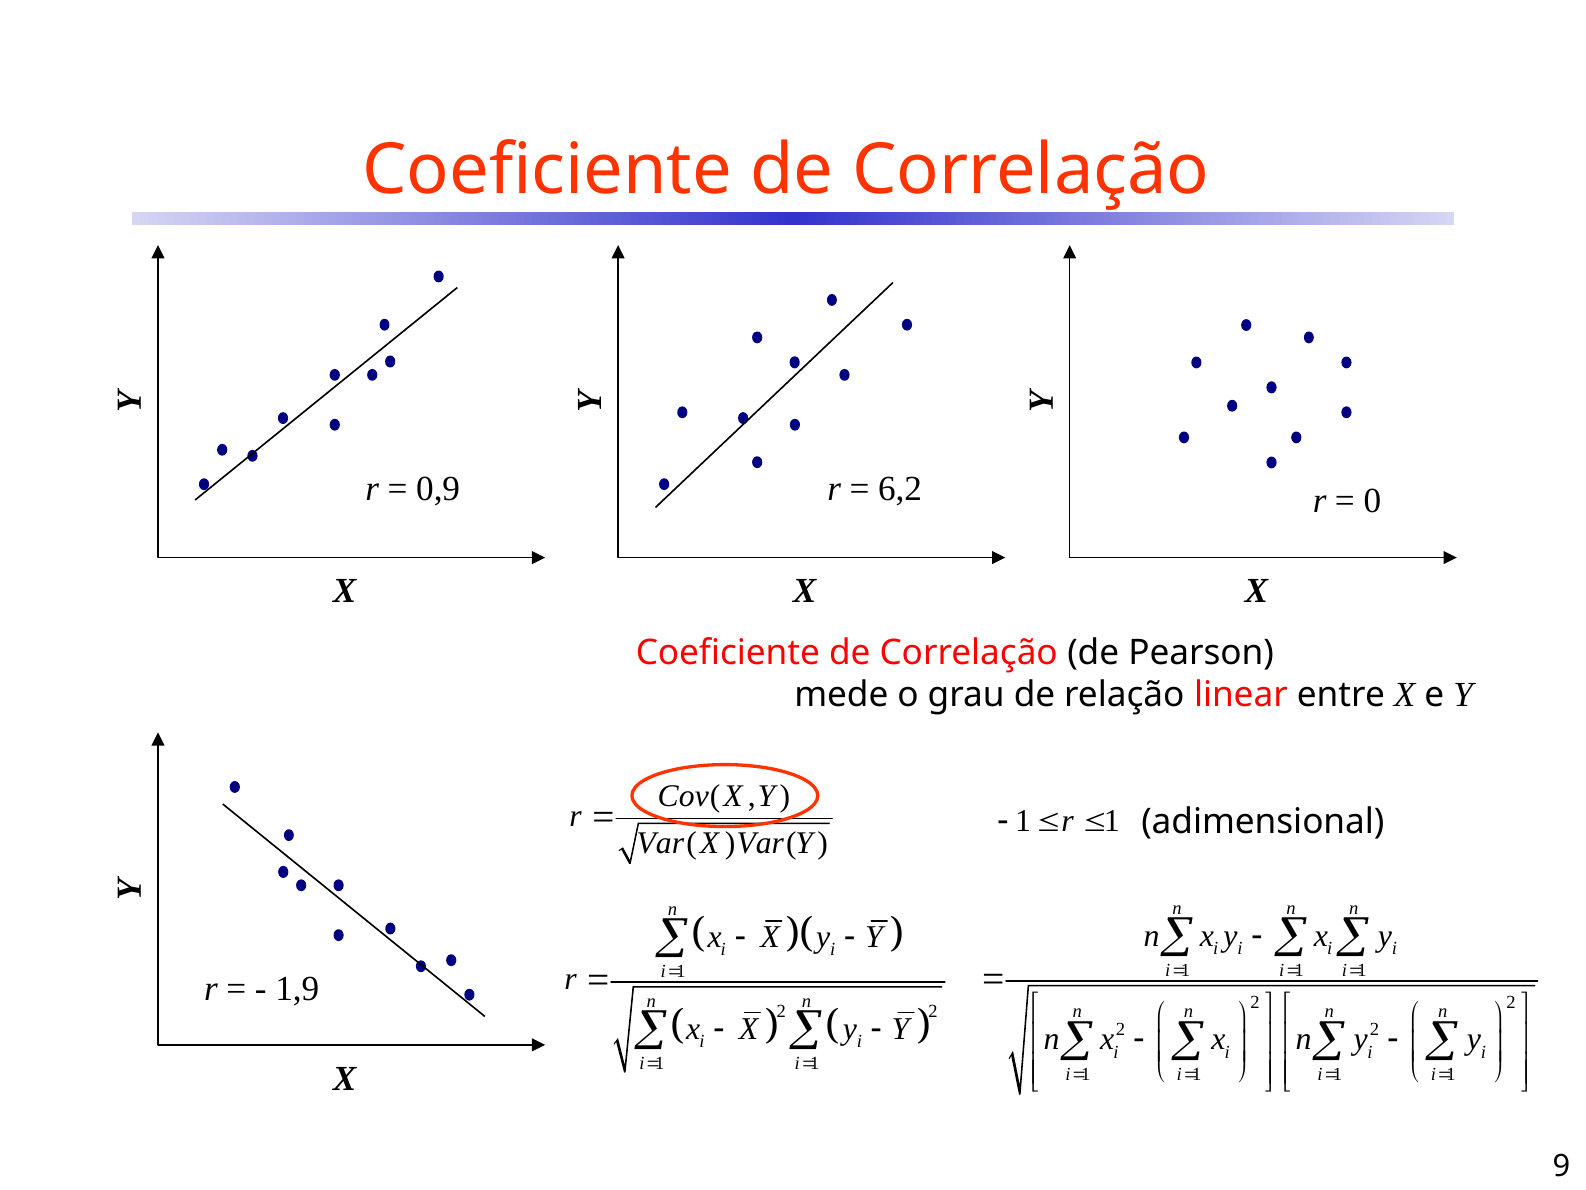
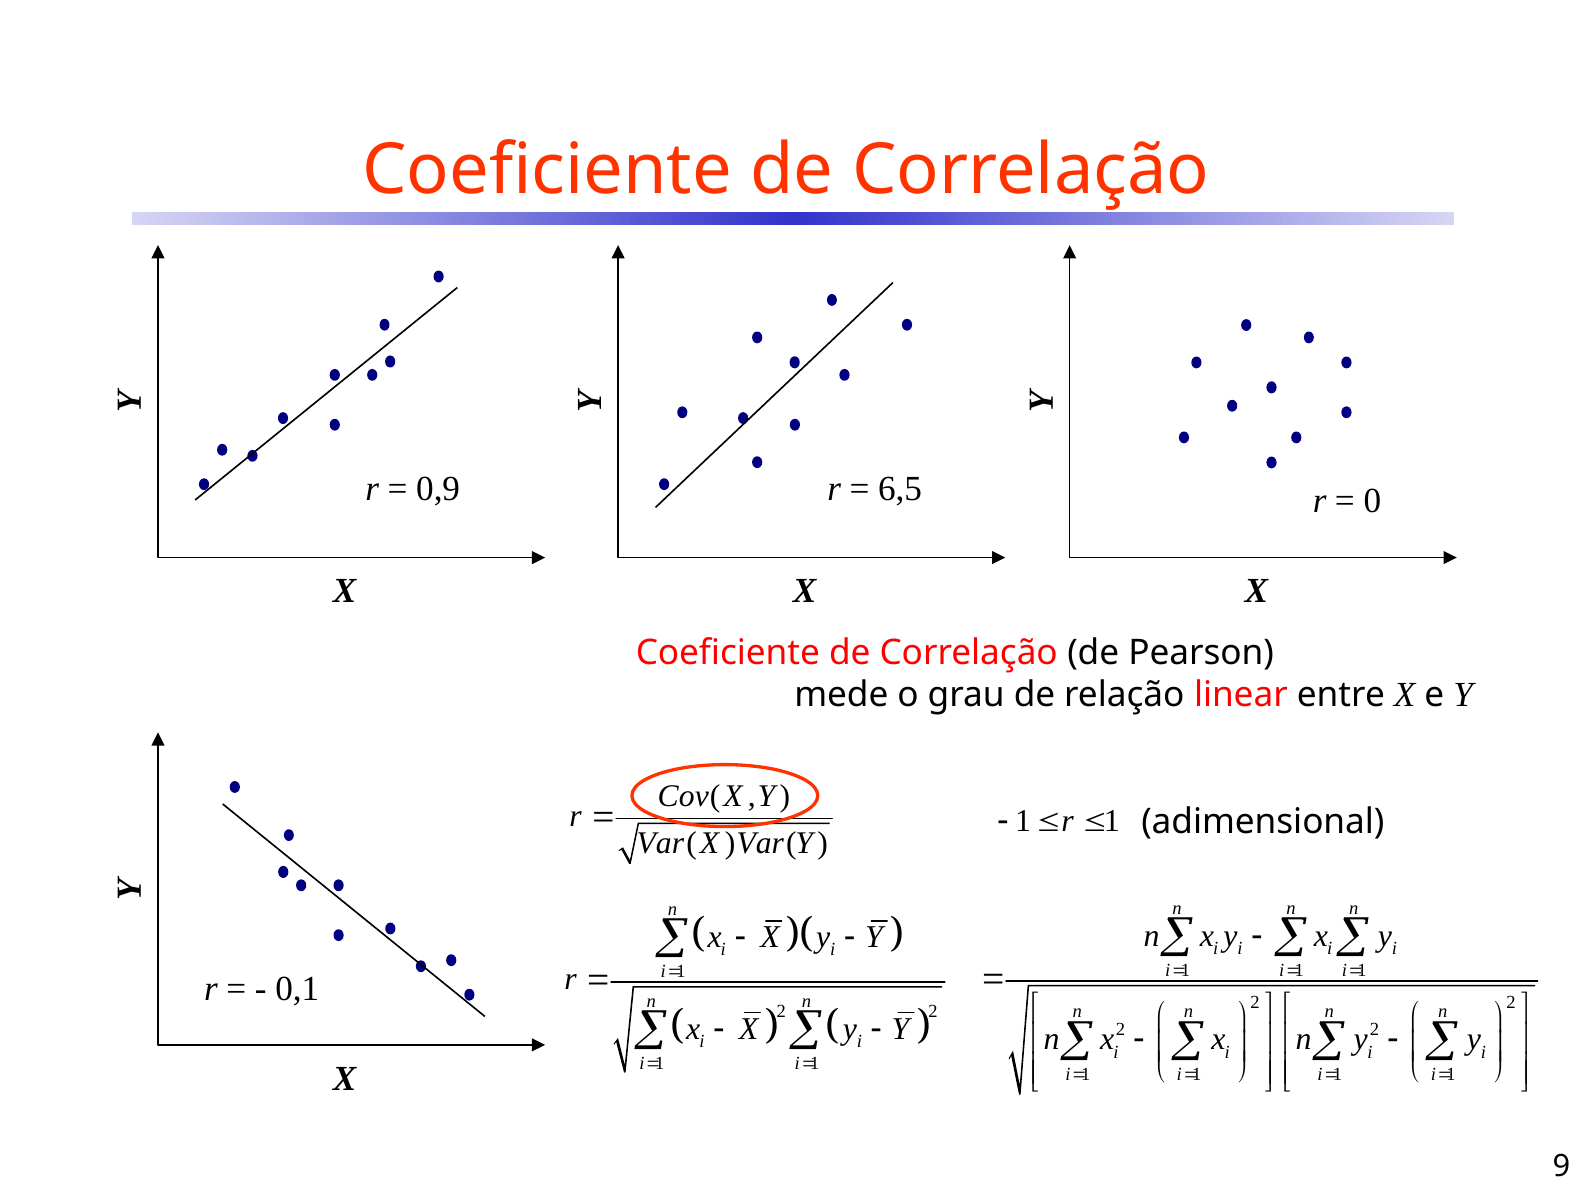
6,2: 6,2 -> 6,5 (900, 489)
1,9: 1,9 -> 0,1 (297, 988)
